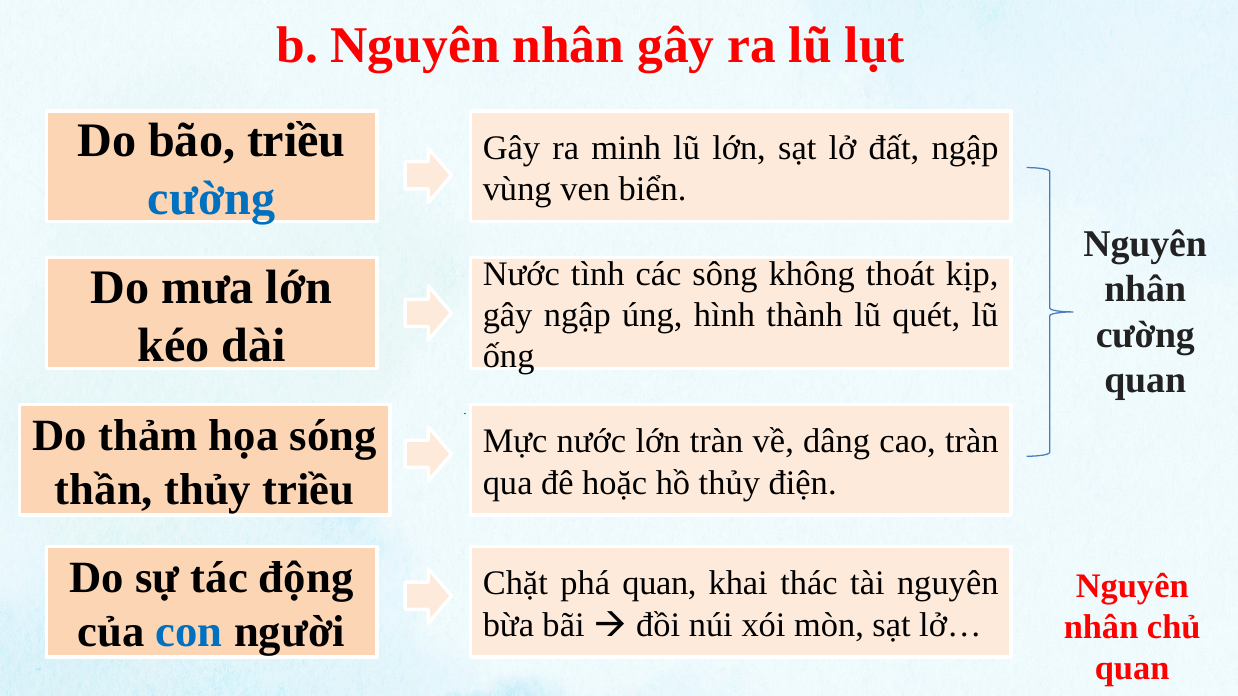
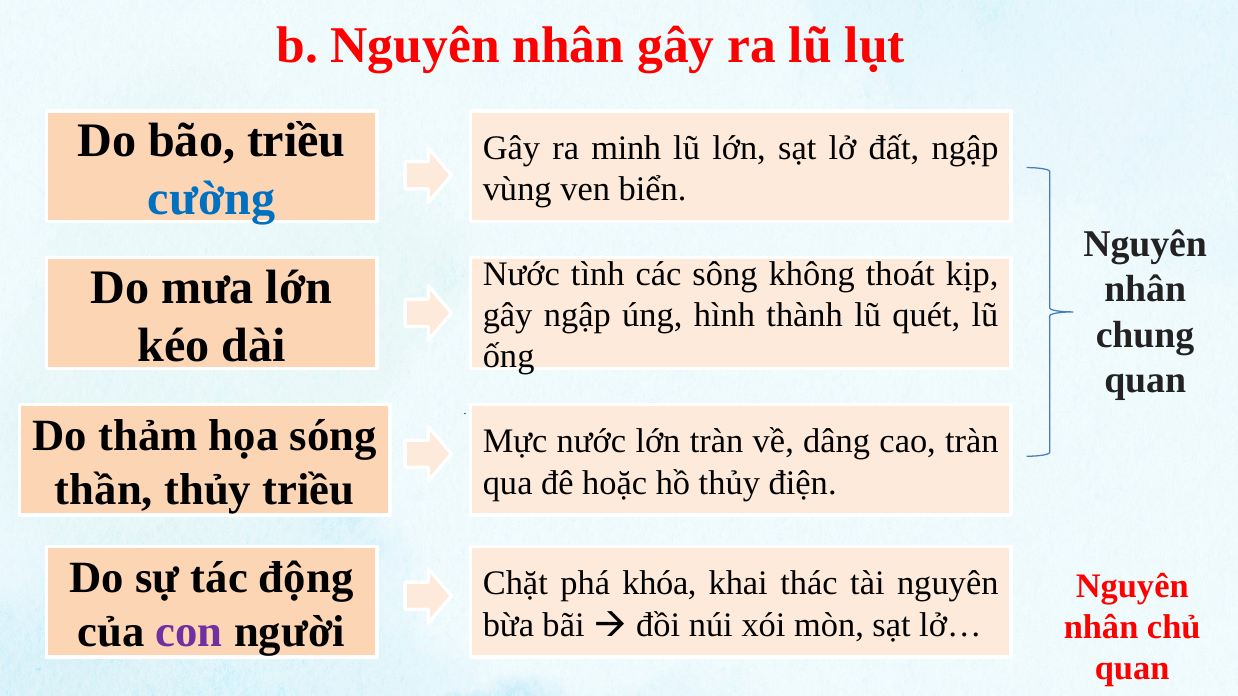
cường: cường -> chung (1145, 335)
phá quan: quan -> khóa (660, 584)
con colour: blue -> purple (189, 632)
